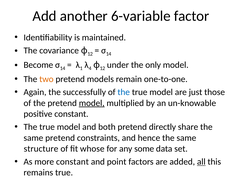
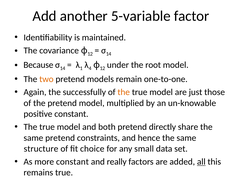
6-variable: 6-variable -> 5-variable (141, 16)
Become: Become -> Because (38, 65)
only: only -> root (153, 65)
the colour: blue -> orange (124, 92)
model underline: present -> none (92, 103)
whose: whose -> choice (92, 149)
some: some -> small (144, 149)
point: point -> really (117, 162)
